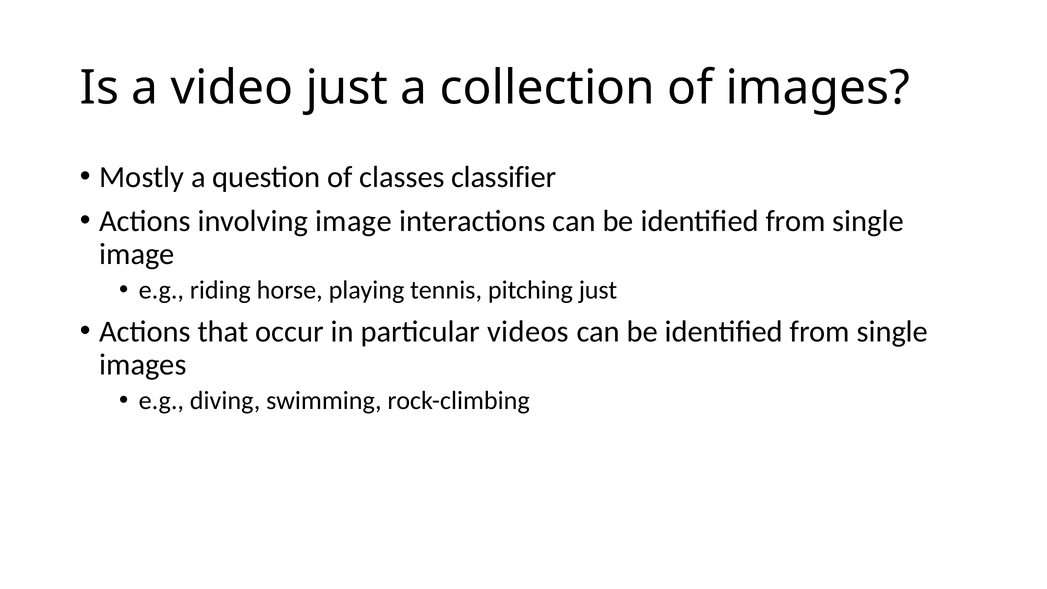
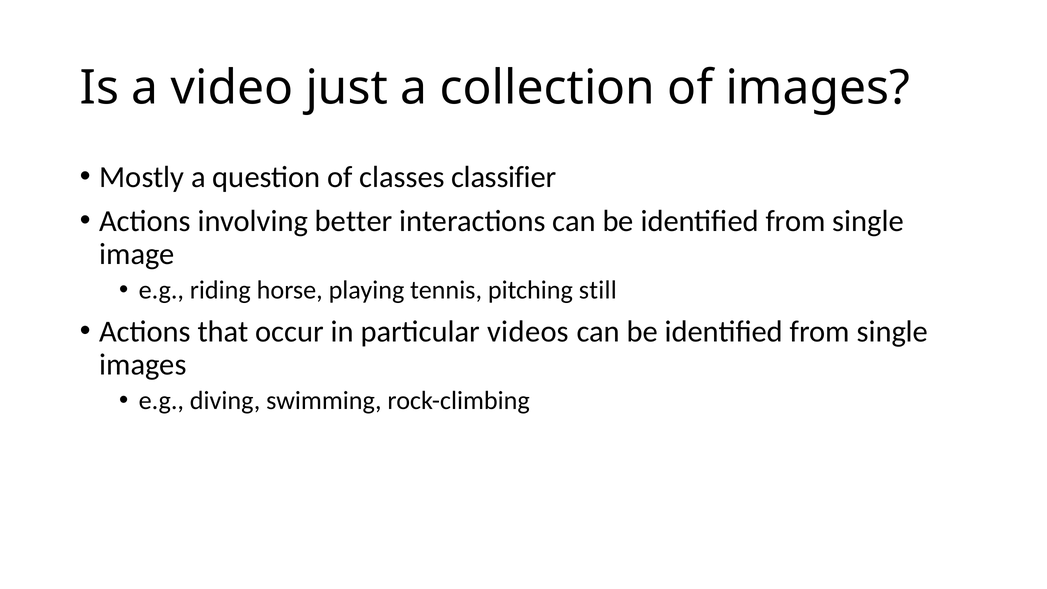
involving image: image -> better (354, 221)
pitching just: just -> still (598, 290)
